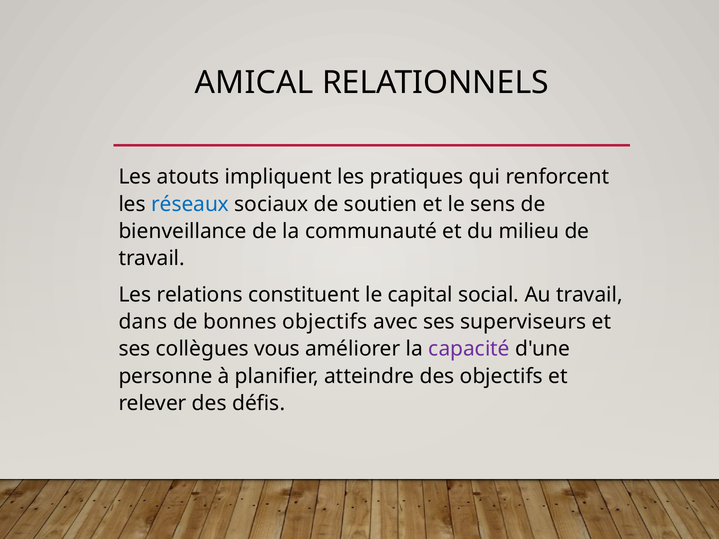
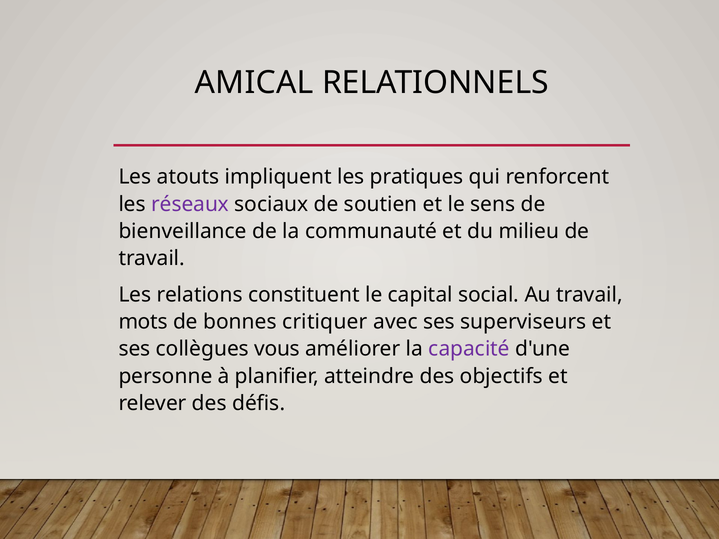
réseaux colour: blue -> purple (190, 204)
dans: dans -> mots (143, 322)
bonnes objectifs: objectifs -> critiquer (325, 322)
